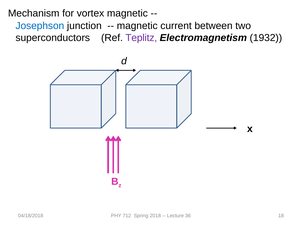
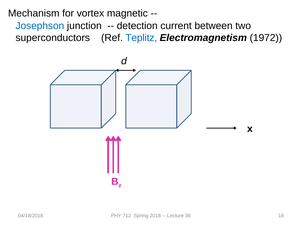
magnetic: magnetic -> detection (137, 26)
Teplitz colour: purple -> blue (141, 38)
1932: 1932 -> 1972 (266, 38)
